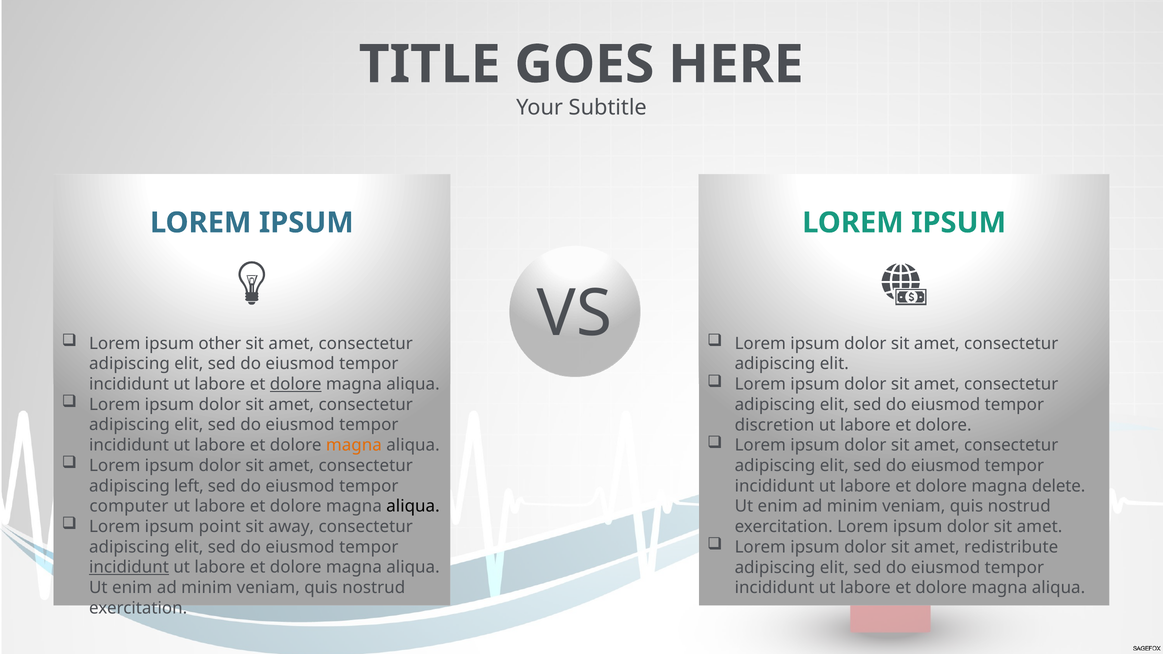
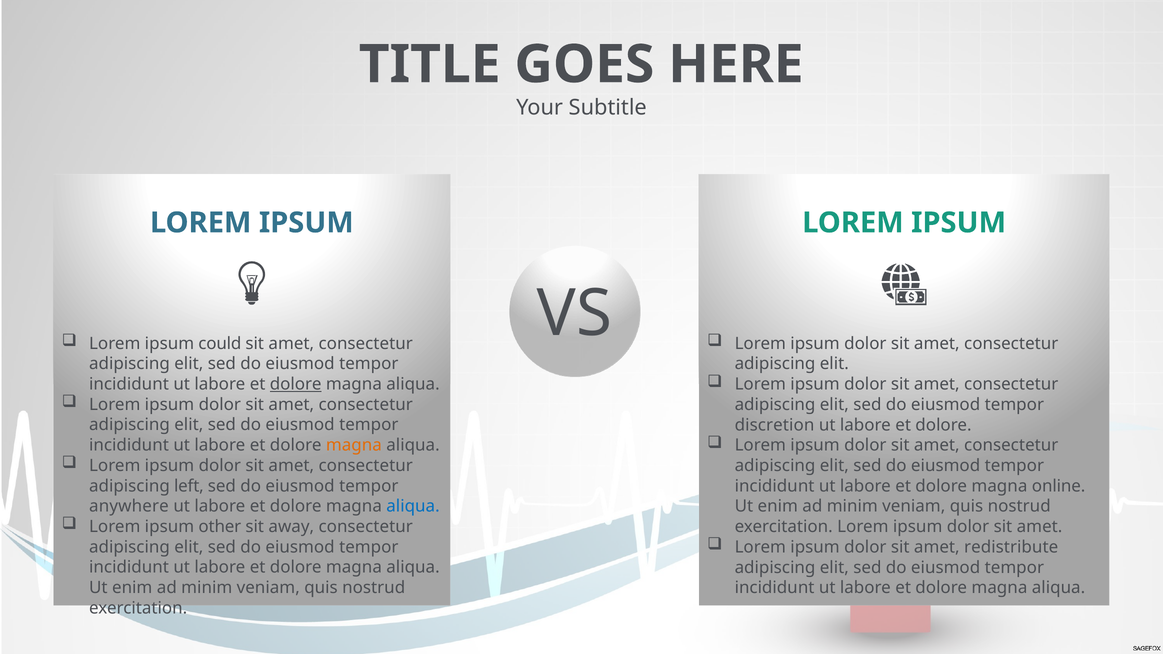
other: other -> could (220, 344)
delete: delete -> online (1059, 486)
computer: computer -> anywhere (129, 506)
aliqua colour: black -> blue (413, 506)
point: point -> other (220, 527)
incididunt underline: present -> none (129, 568)
